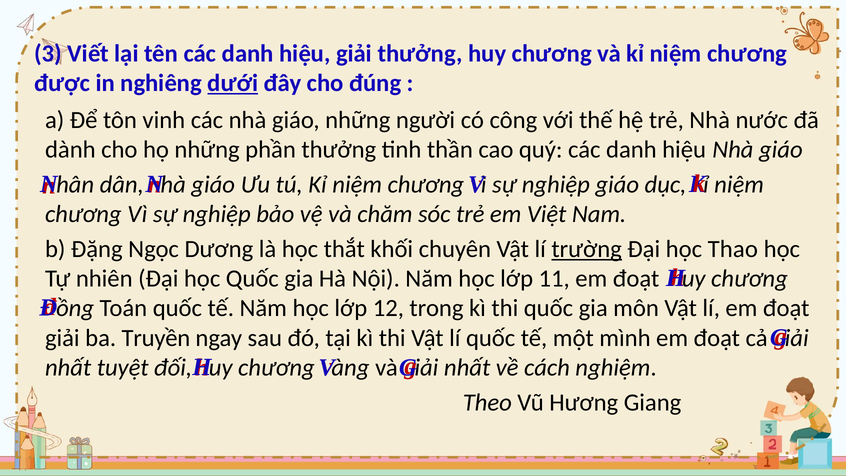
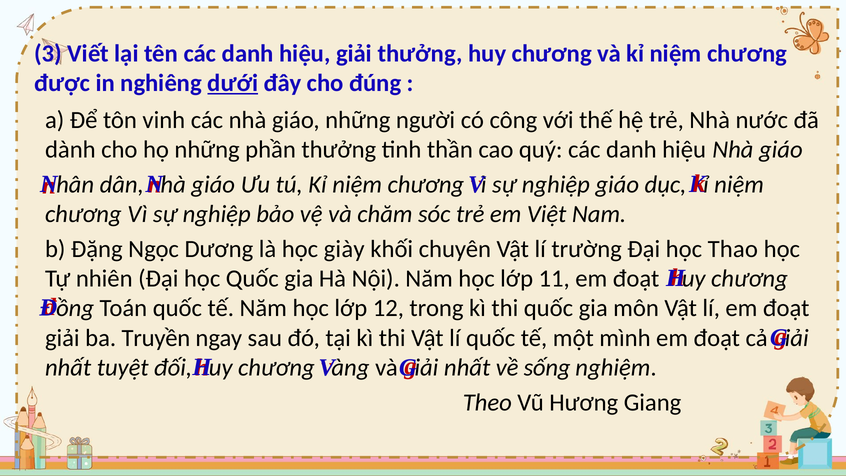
thắt: thắt -> giày (344, 249)
trường underline: present -> none (587, 249)
cách: cách -> sống (547, 368)
